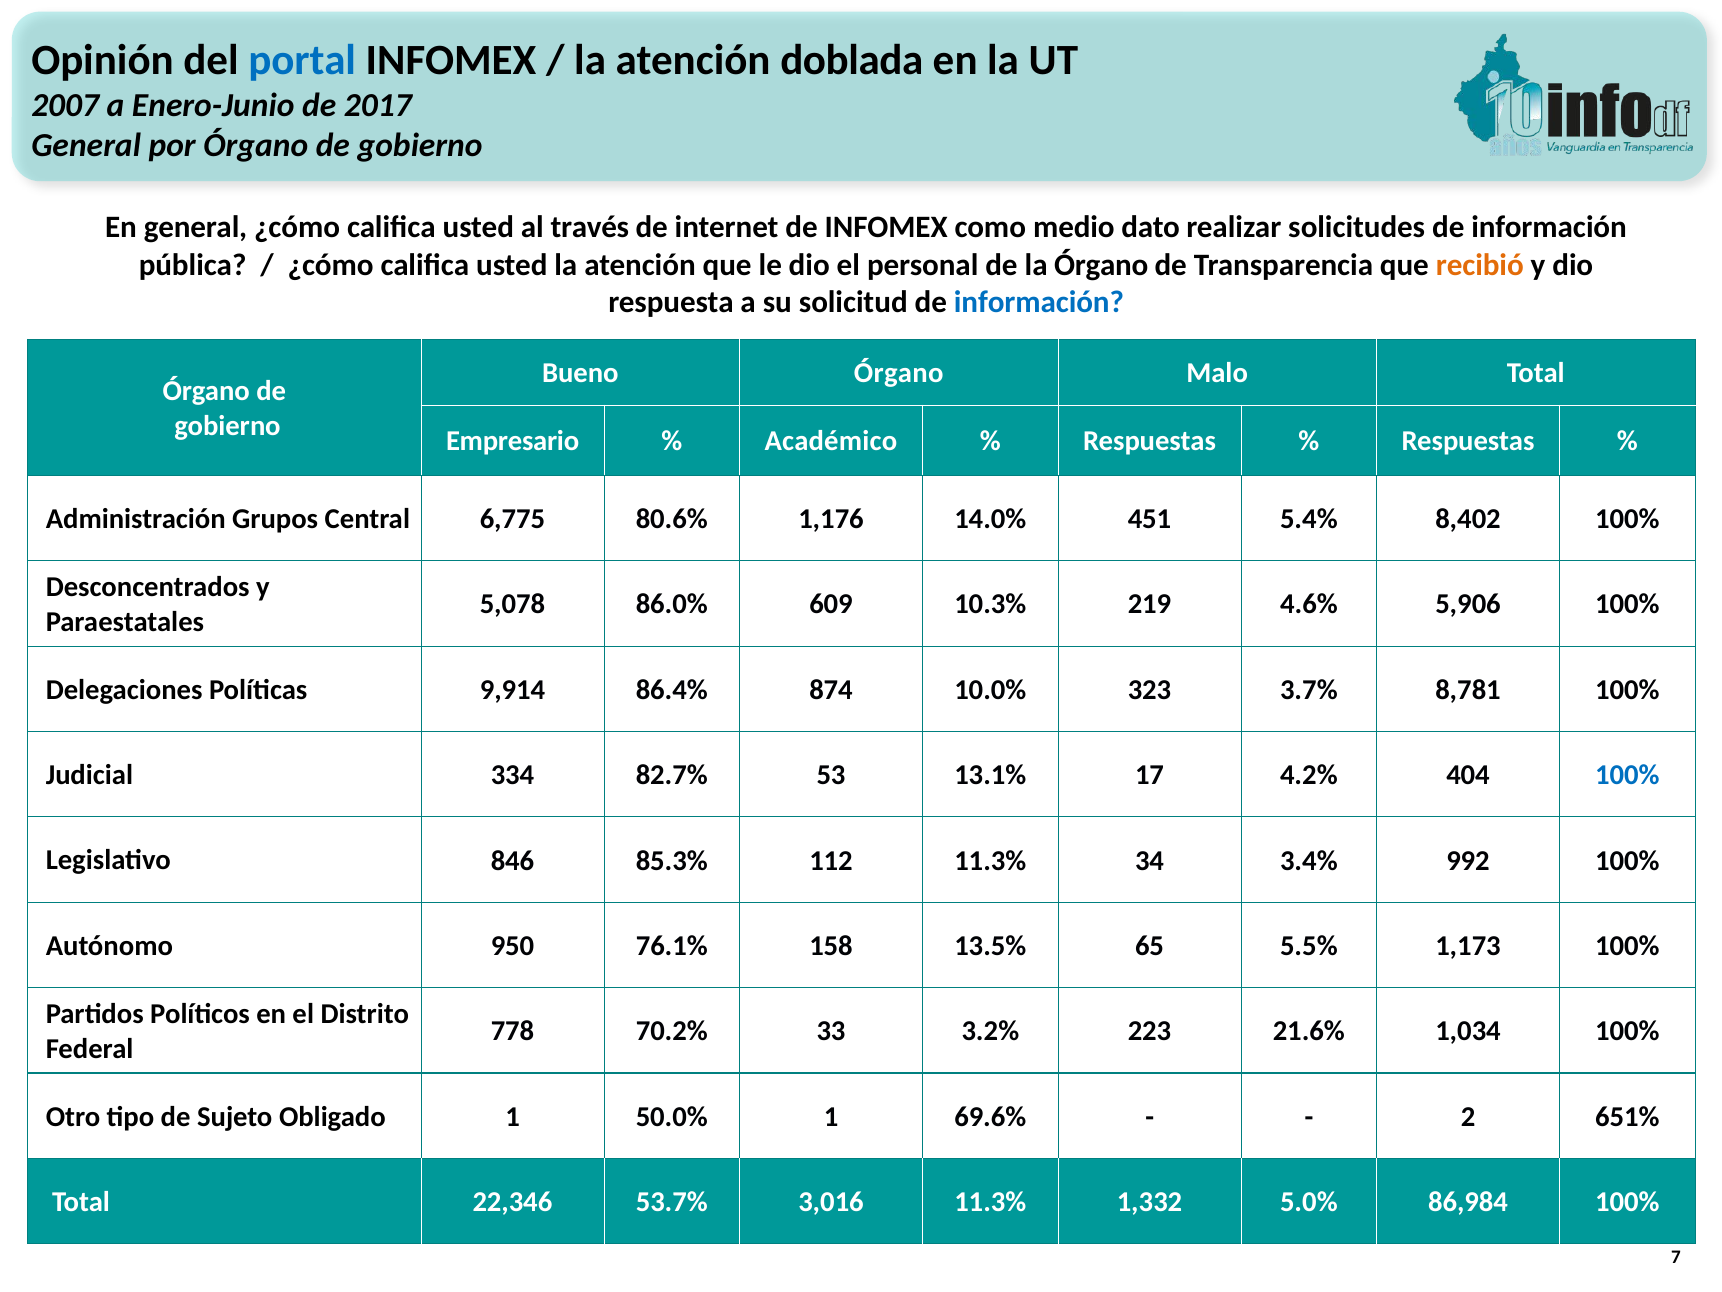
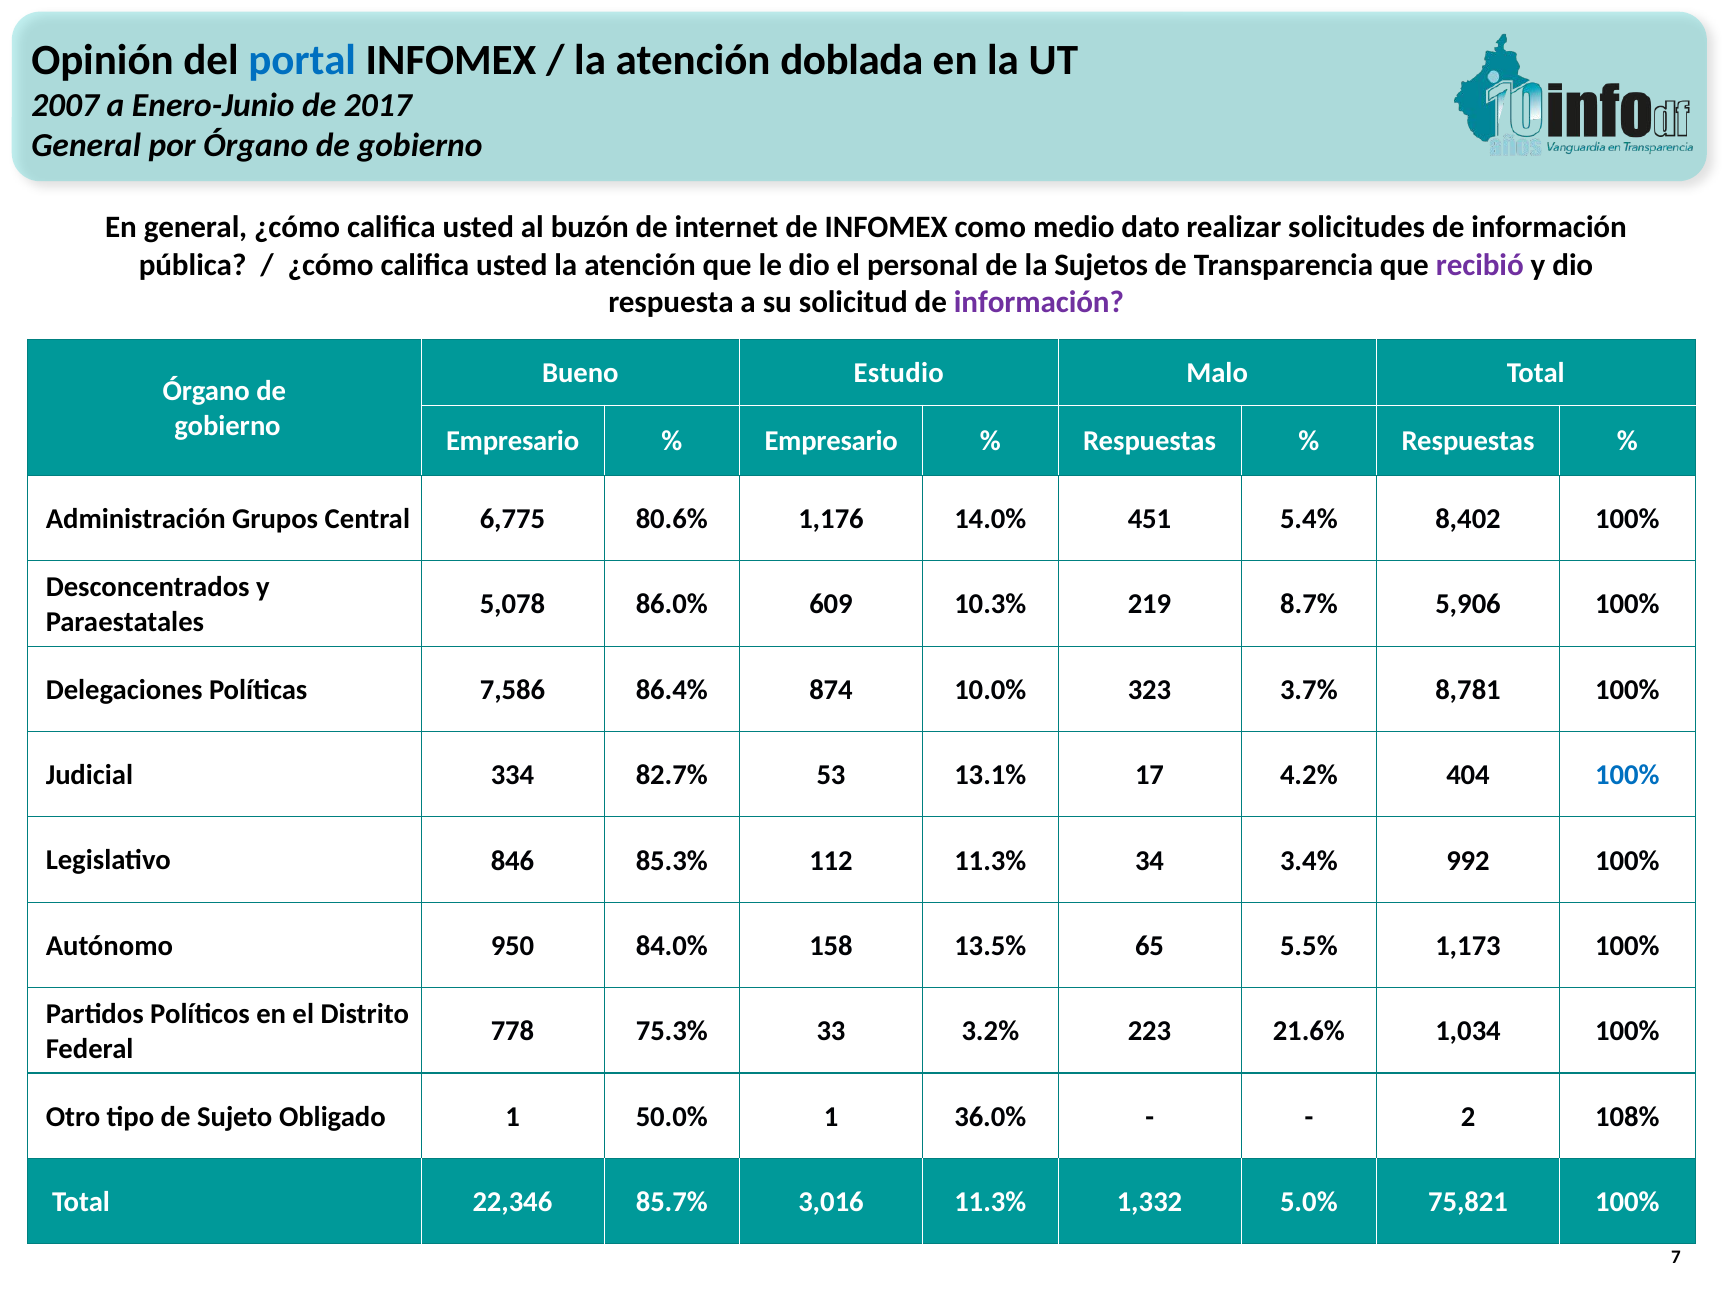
través: través -> buzón (590, 228)
la Órgano: Órgano -> Sujetos (1101, 265)
recibió colour: orange -> purple (1480, 265)
información colour: blue -> purple (1039, 302)
Bueno Órgano: Órgano -> Estudio (899, 373)
Académico: Académico -> Empresario (831, 441)
4.6%: 4.6% -> 8.7% (1309, 604)
9,914: 9,914 -> 7,586 (512, 690)
76.1%: 76.1% -> 84.0% (672, 946)
70.2%: 70.2% -> 75.3% (672, 1031)
69.6%: 69.6% -> 36.0% (990, 1116)
651%: 651% -> 108% (1627, 1116)
53.7%: 53.7% -> 85.7% (672, 1202)
86,984: 86,984 -> 75,821 (1468, 1202)
